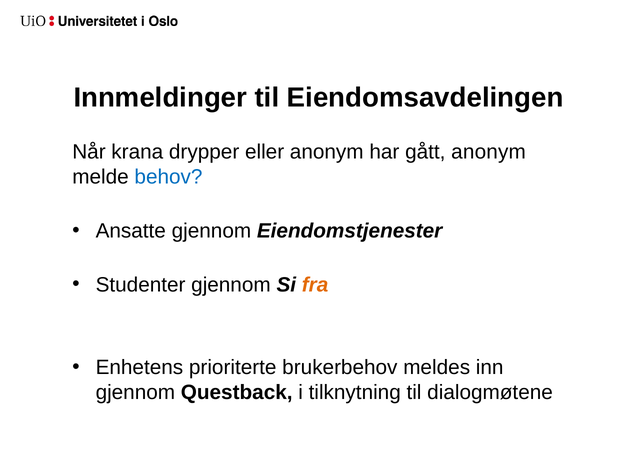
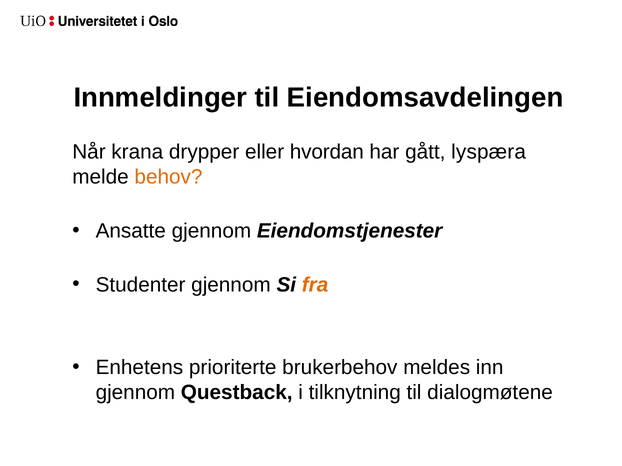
eller anonym: anonym -> hvordan (327, 152)
gått anonym: anonym -> lyspæra (489, 152)
behov colour: blue -> orange (168, 177)
